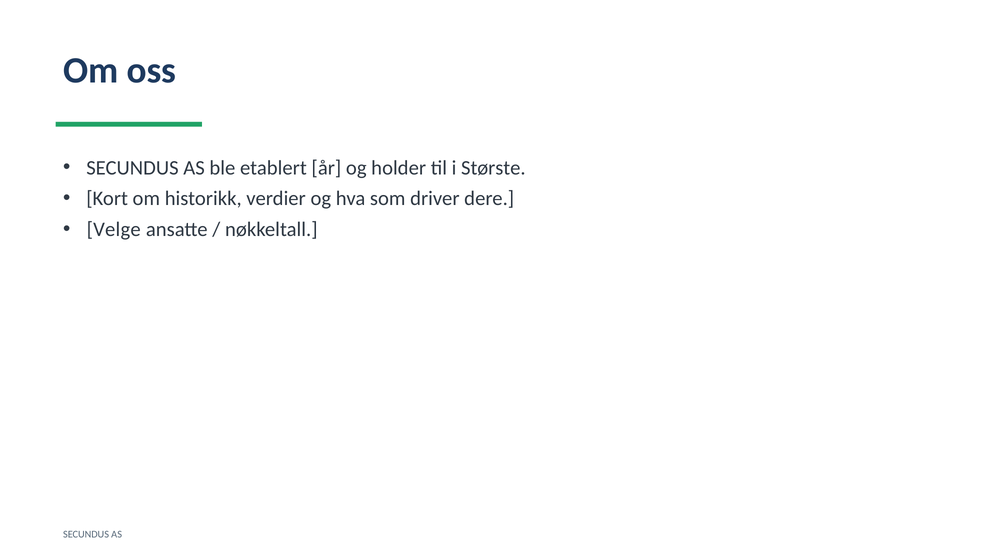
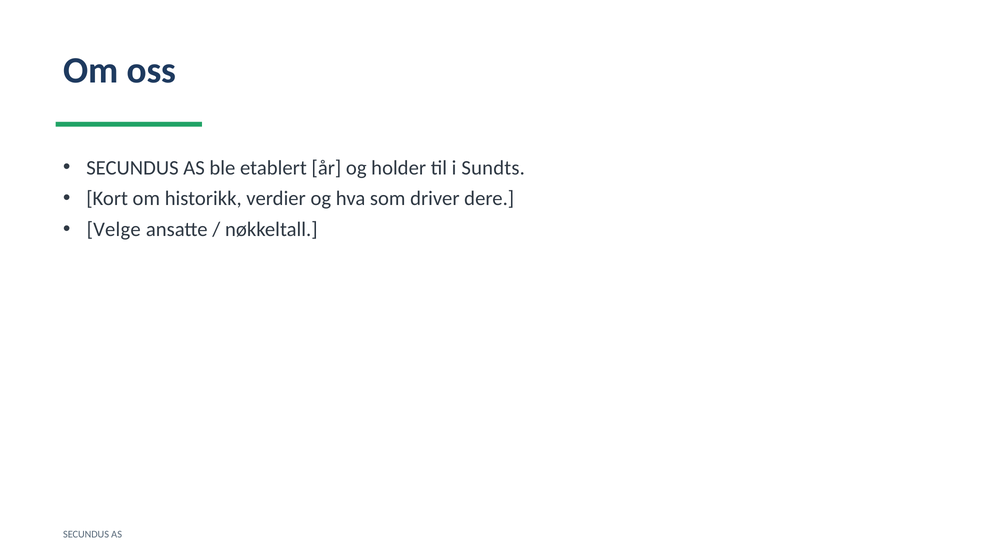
Største: Største -> Sundts (493, 168)
